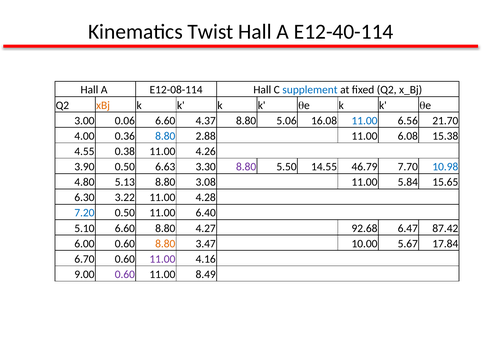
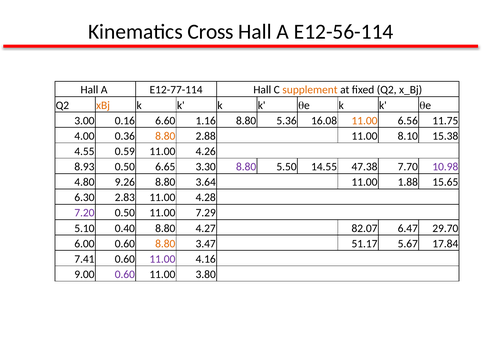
Twist: Twist -> Cross (211, 32)
E12-40-114: E12-40-114 -> E12-56-114 (344, 32)
E12-08-114: E12-08-114 -> E12-77-114 (176, 90)
supplement colour: blue -> orange (310, 90)
0.06: 0.06 -> 0.16 (125, 120)
4.37: 4.37 -> 1.16 (206, 120)
5.06: 5.06 -> 5.36 (287, 120)
11.00 colour: blue -> orange (364, 120)
21.70: 21.70 -> 11.75 (445, 120)
8.80 colour: blue -> orange (165, 136)
6.08: 6.08 -> 8.10 (408, 136)
0.38: 0.38 -> 0.59 (125, 151)
3.90: 3.90 -> 8.93 (84, 167)
6.63: 6.63 -> 6.65 (165, 167)
46.79: 46.79 -> 47.38 (364, 167)
10.98 colour: blue -> purple (445, 167)
5.13: 5.13 -> 9.26 (125, 182)
3.08: 3.08 -> 3.64 (206, 182)
5.84: 5.84 -> 1.88 (408, 182)
3.22: 3.22 -> 2.83 (125, 197)
7.20 colour: blue -> purple (84, 213)
6.40: 6.40 -> 7.29 (206, 213)
5.10 6.60: 6.60 -> 0.40 (125, 228)
92.68: 92.68 -> 82.07 (364, 228)
87.42: 87.42 -> 29.70 (445, 228)
10.00: 10.00 -> 51.17 (364, 243)
6.70: 6.70 -> 7.41 (84, 259)
8.49: 8.49 -> 3.80 (206, 274)
